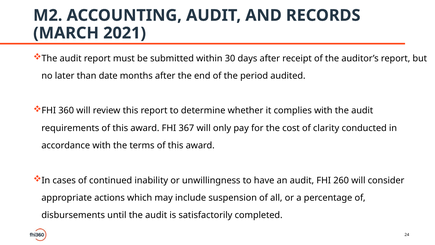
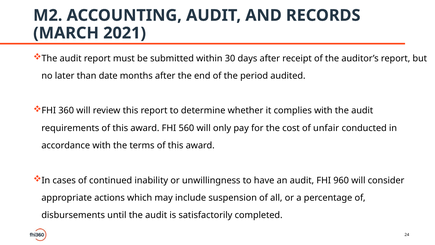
367: 367 -> 560 (186, 128)
clarity: clarity -> unfair (326, 128)
260: 260 -> 960 (341, 180)
